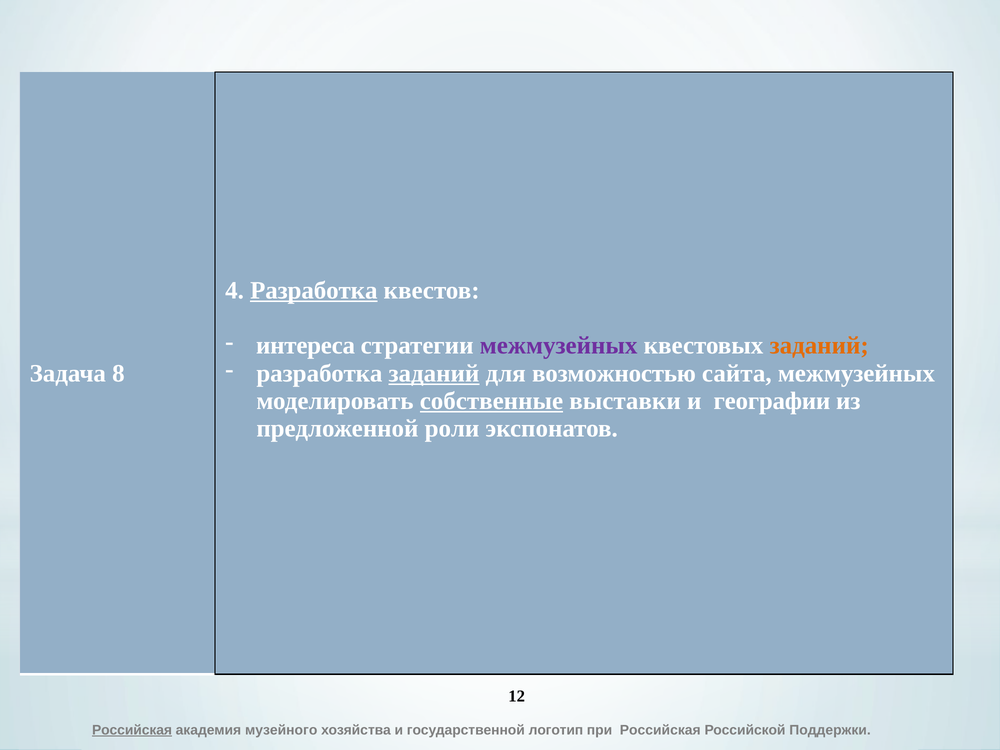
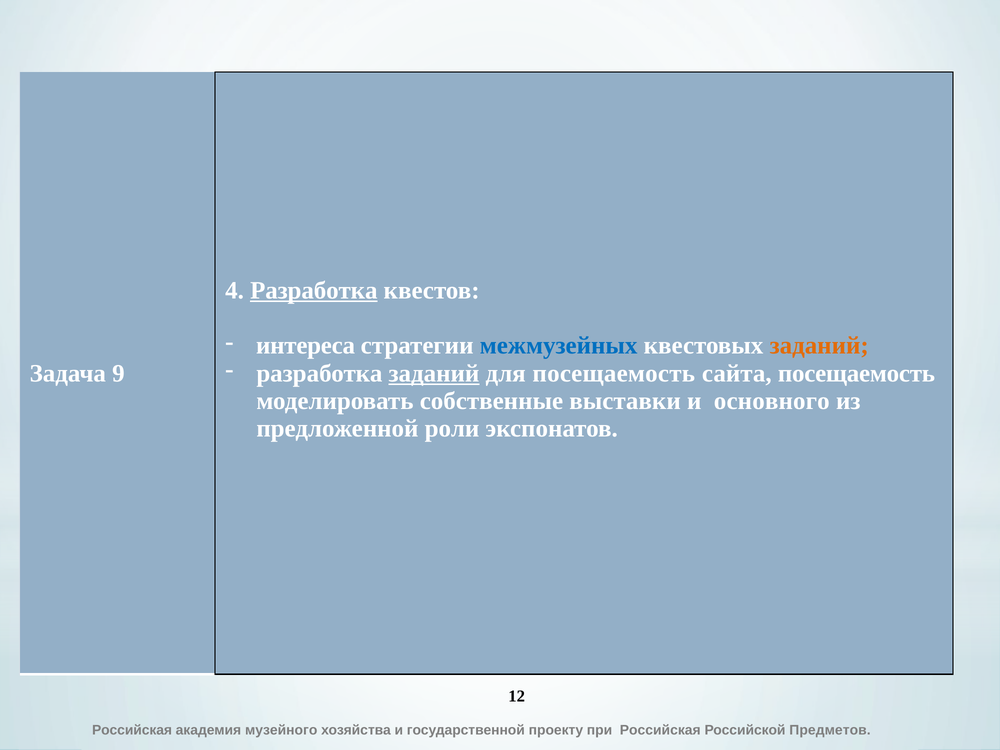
межмузейных colour: purple -> blue (559, 346)
для возможностью: возможностью -> посещаемость (614, 373)
сайта межмузейных: межмузейных -> посещаемость (856, 373)
8: 8 -> 9 (118, 373)
собственные underline: present -> none (491, 401)
географии: географии -> основного (772, 401)
Российская underline: present -> none (132, 730)
логотип: логотип -> проекту (556, 730)
Поддержки: Поддержки -> Предметов (830, 730)
